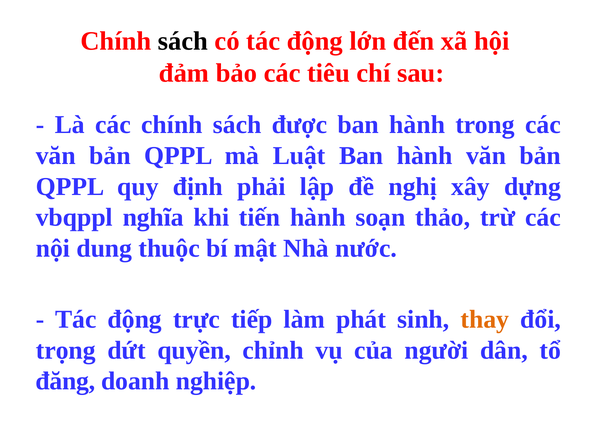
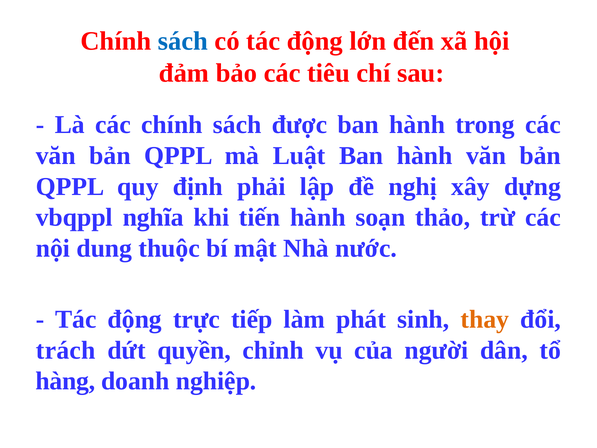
sách colour: black -> blue (183, 41)
trọng: trọng -> trách (66, 350)
đăng: đăng -> hàng (65, 381)
